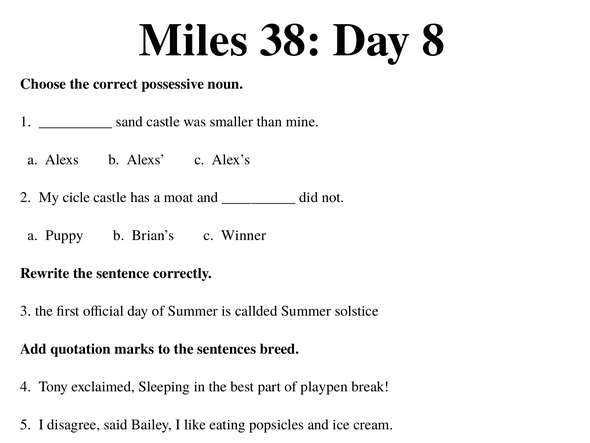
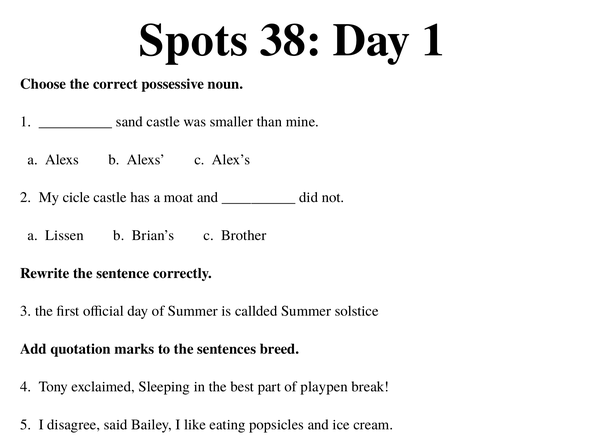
Miles: Miles -> Spots (194, 40)
Day 8: 8 -> 1 (433, 40)
Puppy: Puppy -> Lissen (64, 235)
Winner: Winner -> Brother (244, 235)
